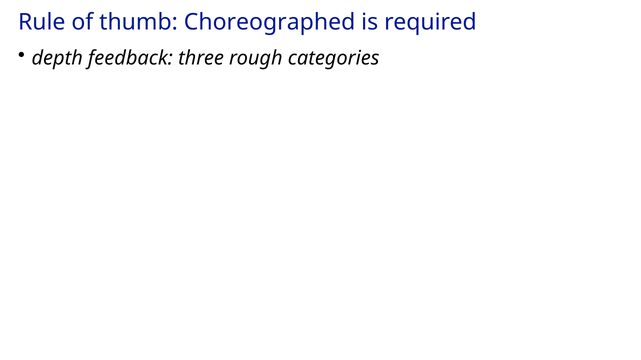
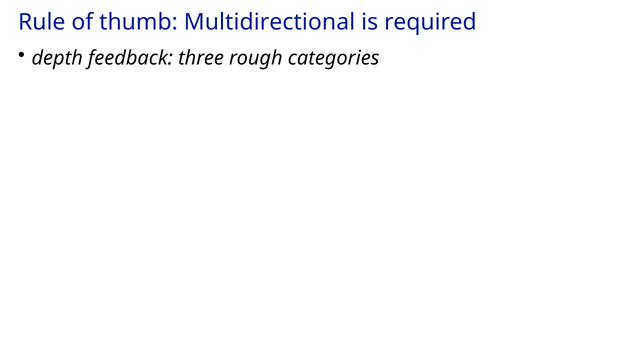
Choreographed: Choreographed -> Multidirectional (270, 22)
